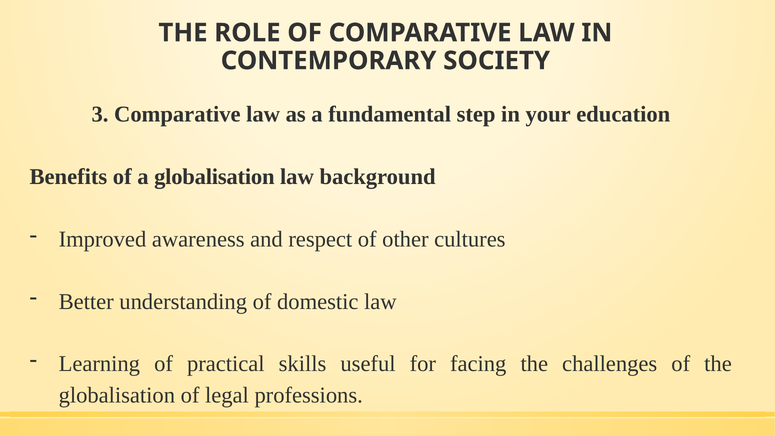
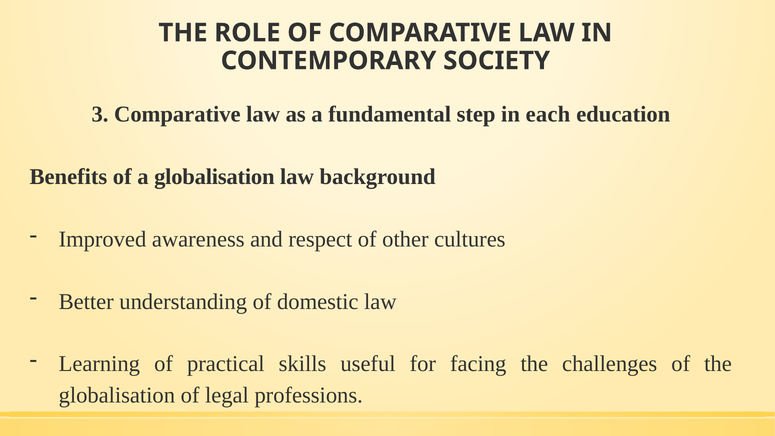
your: your -> each (548, 114)
